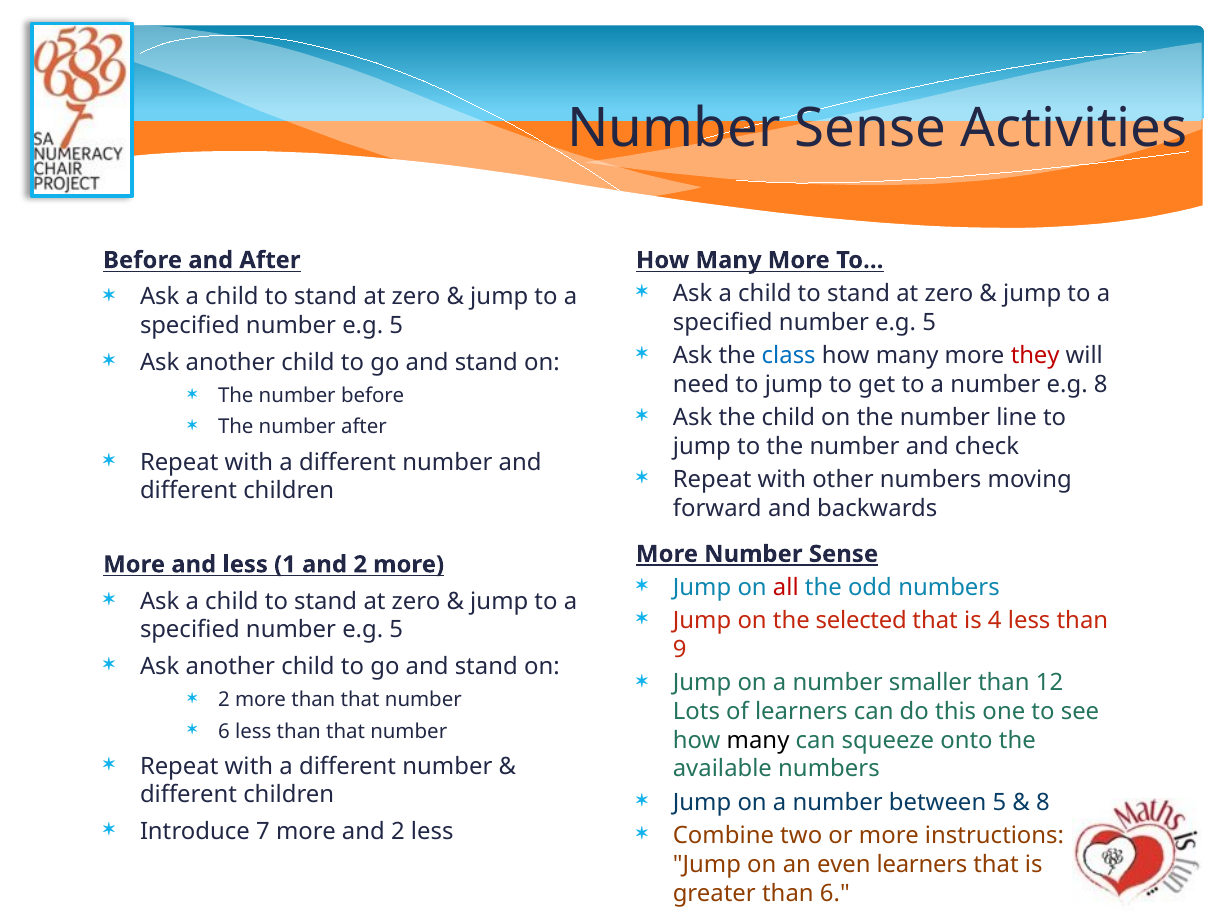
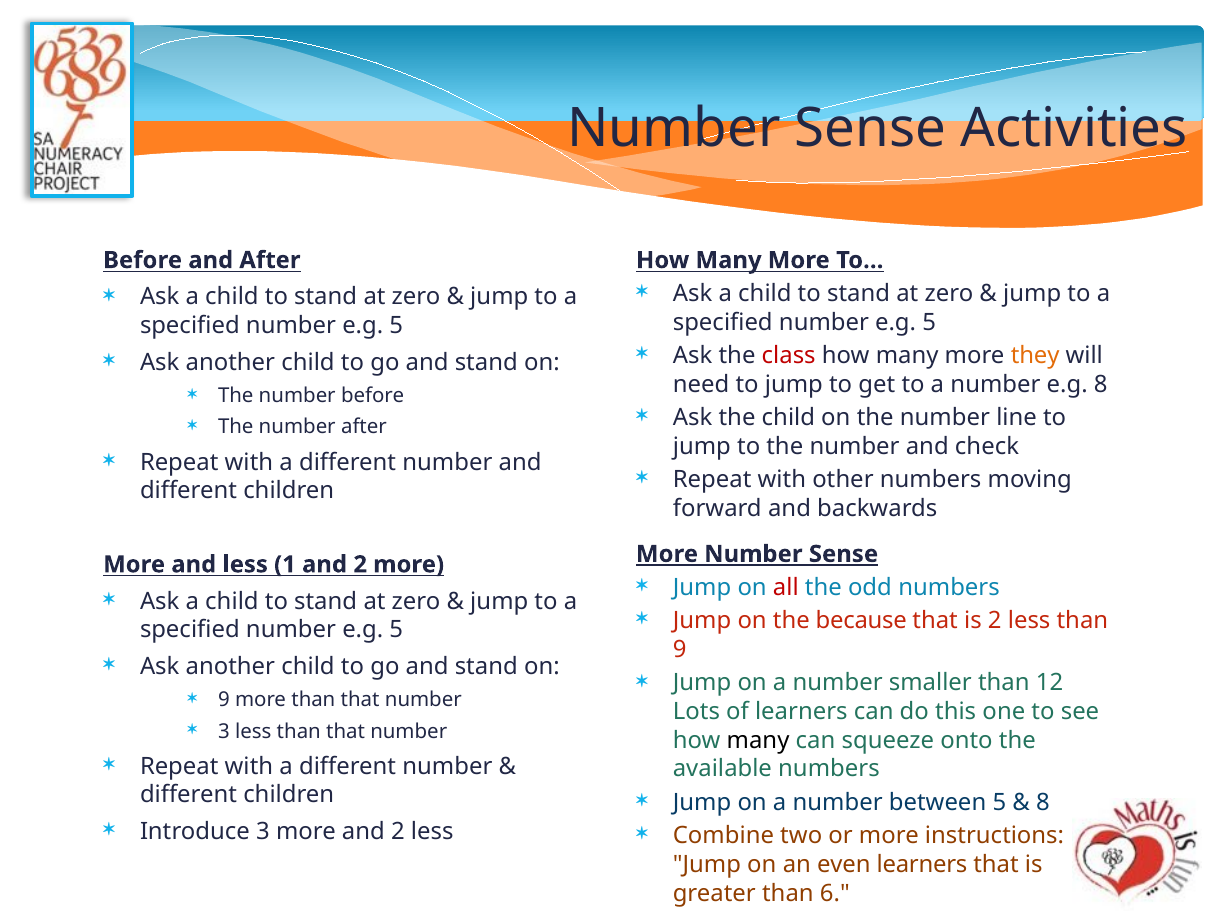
class colour: blue -> red (789, 356)
they colour: red -> orange (1035, 356)
selected: selected -> because (861, 621)
is 4: 4 -> 2 (995, 621)
2: 2 -> 9 (224, 700)
6: 6 -> 3 (224, 731)
Introduce 7: 7 -> 3 (263, 832)
